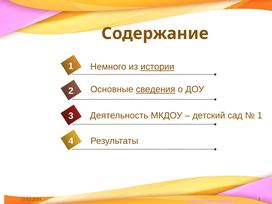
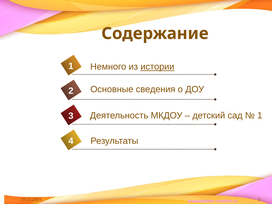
сведения underline: present -> none (156, 89)
